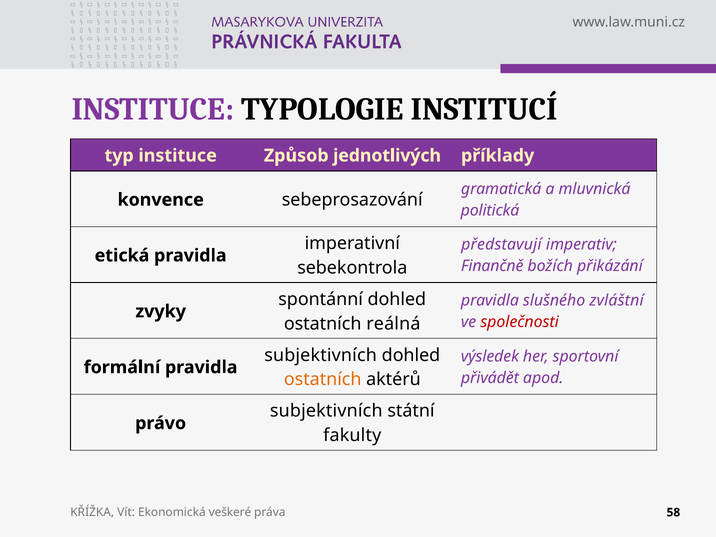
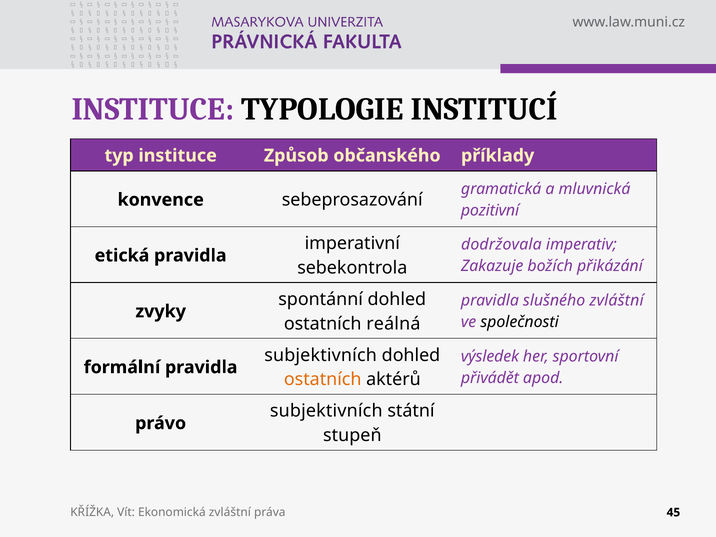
jednotlivých: jednotlivých -> občanského (387, 156)
politická: politická -> pozitivní (490, 211)
představují: představují -> dodržovala (501, 245)
Finančně: Finančně -> Zakazuje (492, 266)
společnosti colour: red -> black (520, 322)
fakulty: fakulty -> stupeň (352, 435)
Ekonomická veškeré: veškeré -> zvláštní (230, 512)
58: 58 -> 45 (673, 512)
